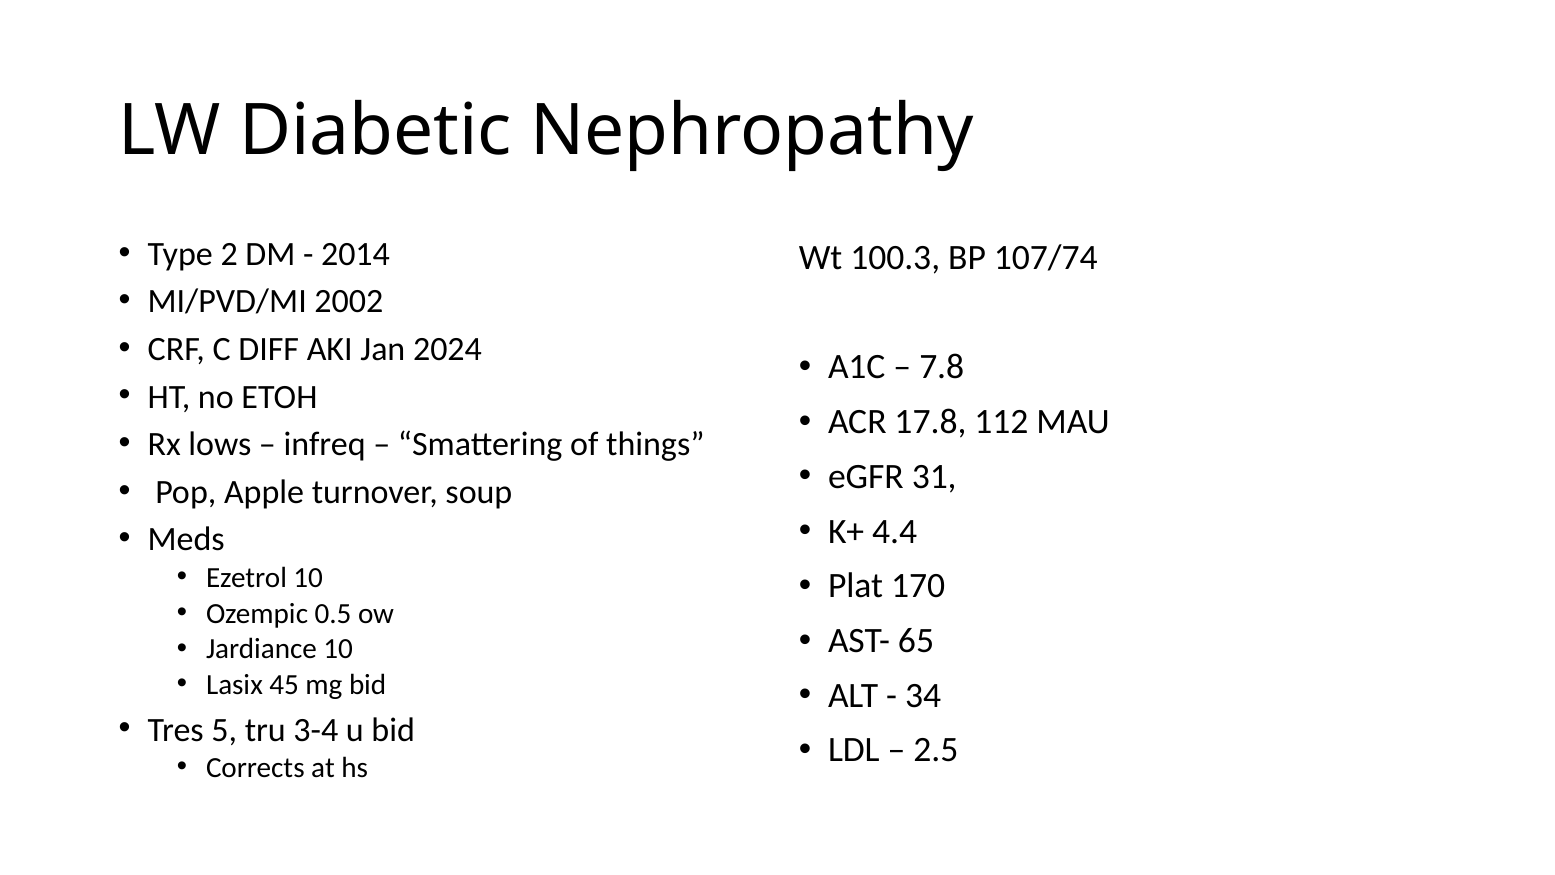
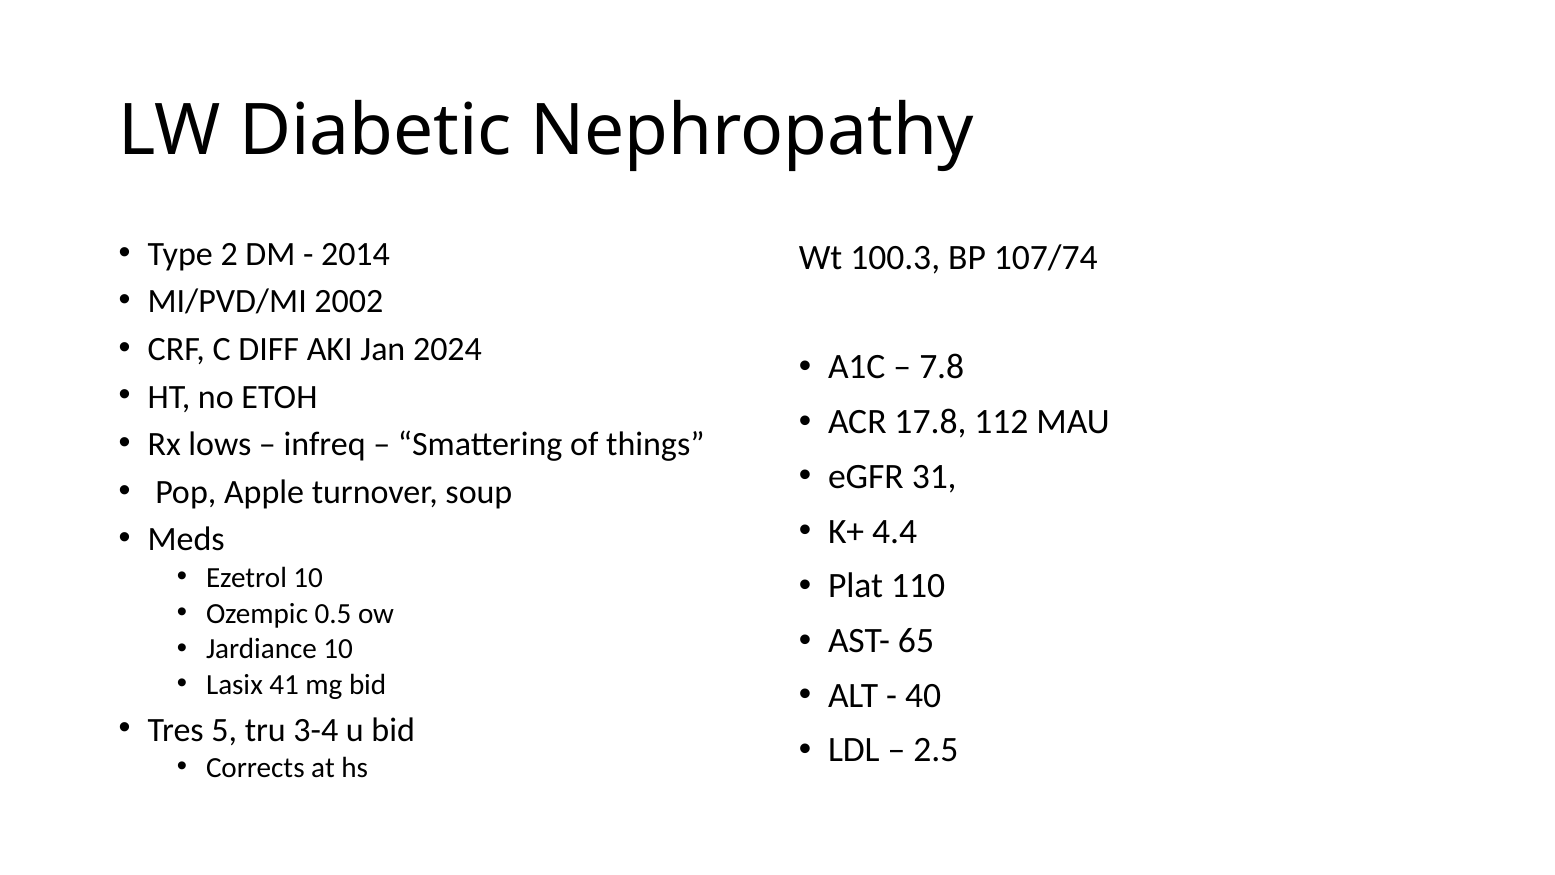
170: 170 -> 110 (918, 586)
45: 45 -> 41 (284, 684)
34: 34 -> 40 (923, 695)
